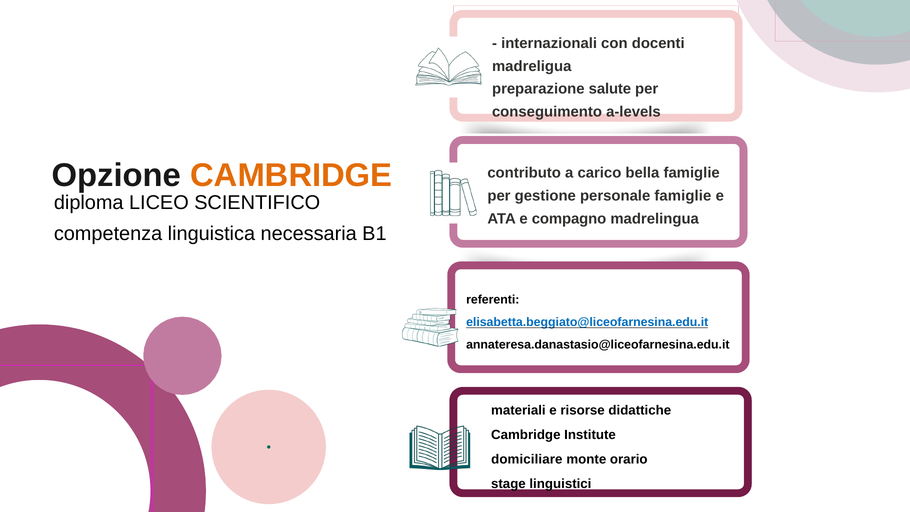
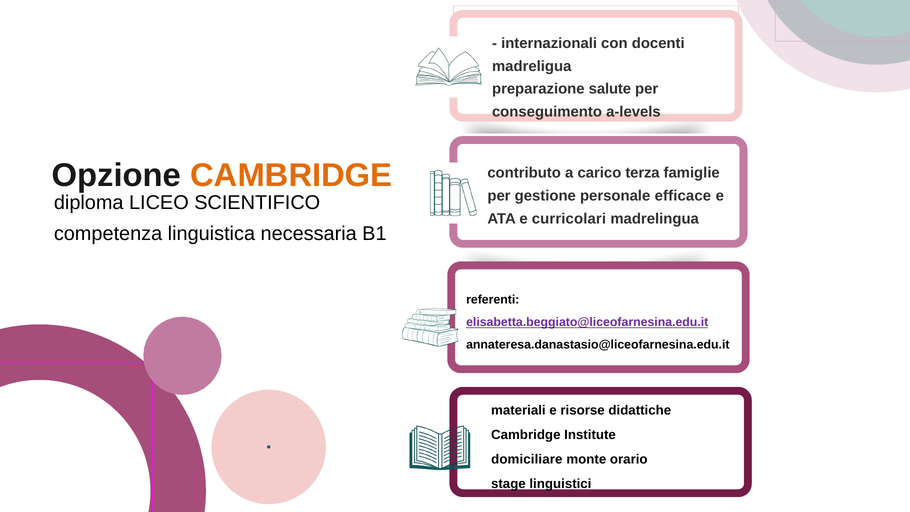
bella: bella -> terza (643, 173)
personale famiglie: famiglie -> efficace (683, 196)
compagno: compagno -> curricolari (569, 219)
elisabetta.beggiato@liceofarnesina.edu.it colour: blue -> purple (587, 322)
